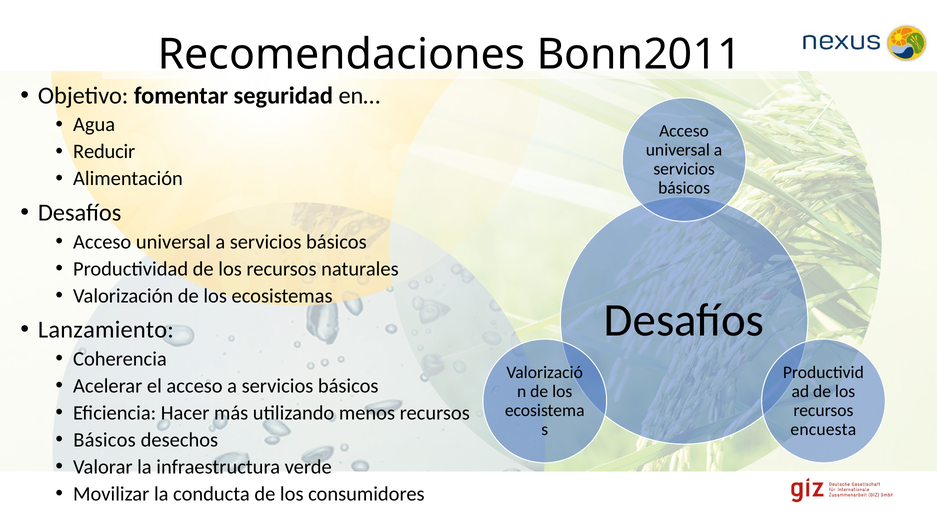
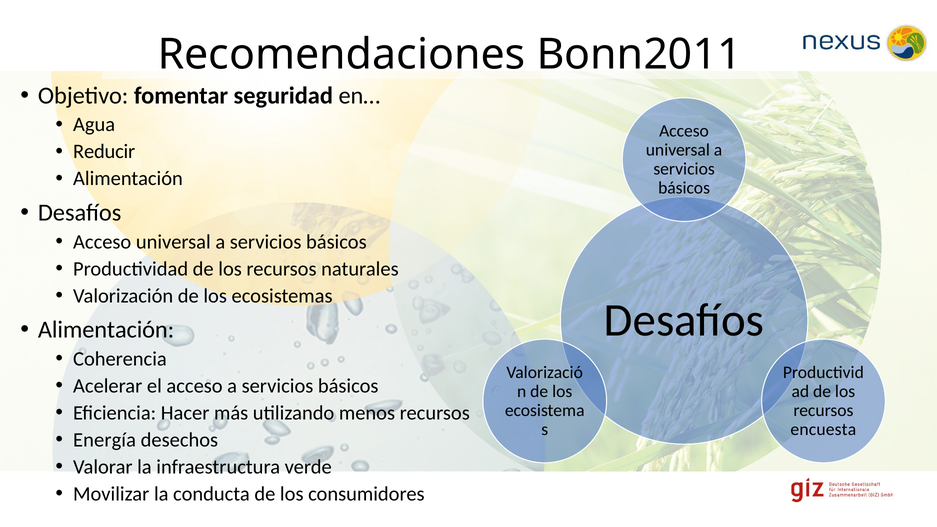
Lanzamiento: Lanzamiento -> Alimentación (106, 330)
Básicos: Básicos -> Energía (105, 440)
